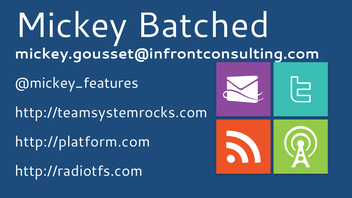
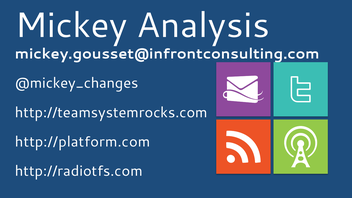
Batched: Batched -> Analysis (203, 25)
@mickey_features: @mickey_features -> @mickey_changes (77, 83)
